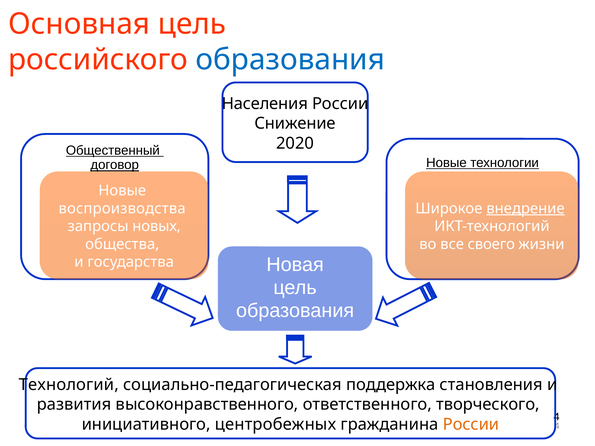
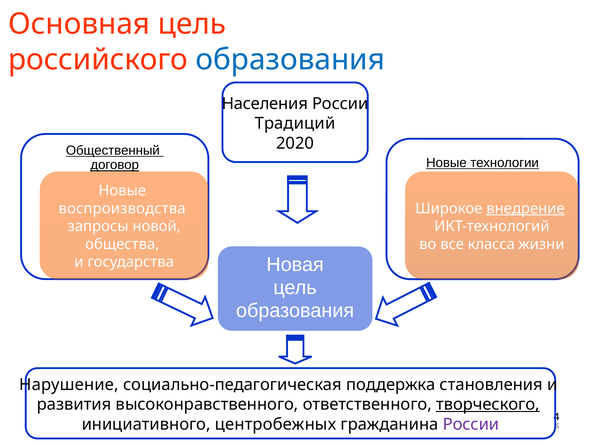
Снижение: Снижение -> Традиций (295, 123)
новых: новых -> новой (157, 226)
своего: своего -> класса (491, 244)
Технологий: Технологий -> Нарушение (69, 385)
творческого underline: none -> present (488, 405)
России colour: orange -> purple (471, 425)
